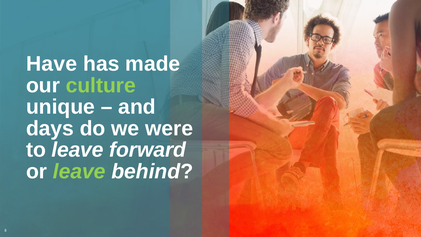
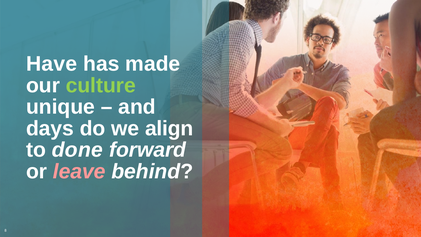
were: were -> align (169, 128)
to leave: leave -> done (77, 150)
leave colour: light green -> pink (79, 171)
